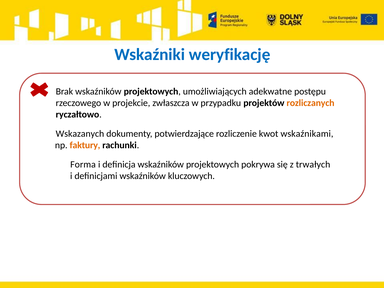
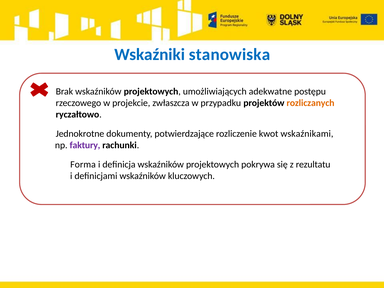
weryfikację: weryfikację -> stanowiska (230, 55)
Wskazanych: Wskazanych -> Jednokrotne (80, 134)
faktury colour: orange -> purple (85, 145)
trwałych: trwałych -> rezultatu (313, 164)
